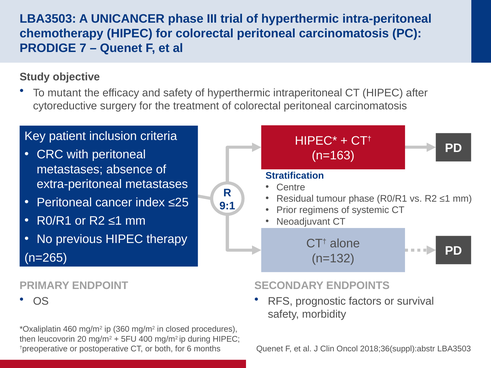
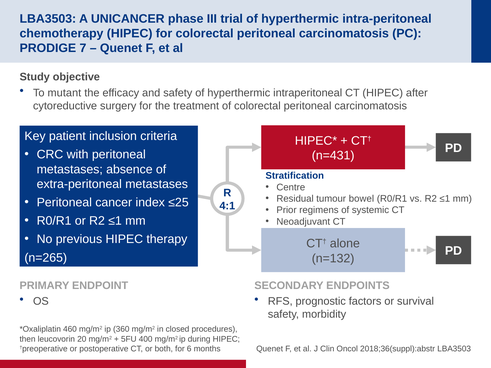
n=163: n=163 -> n=431 (333, 156)
tumour phase: phase -> bowel (361, 199)
9:1: 9:1 -> 4:1 (227, 206)
